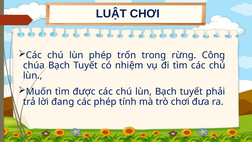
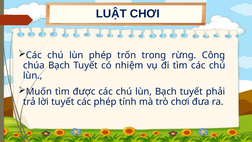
lời đang: đang -> tuyết (63, 102)
